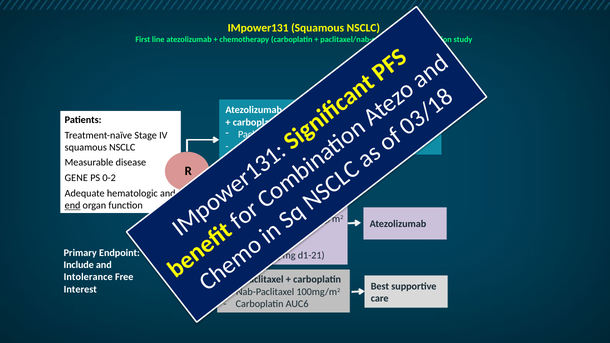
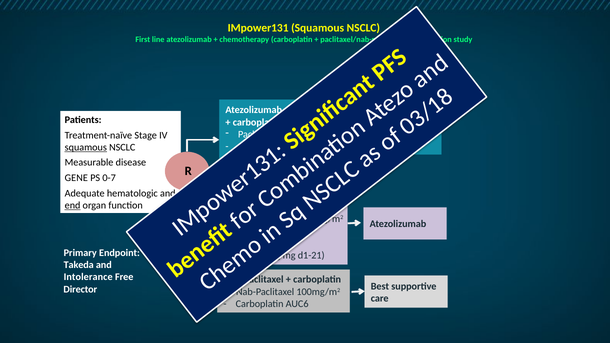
squamous underline: none -> present (86, 147)
0-2: 0-2 -> 0-7 (109, 178)
Include: Include -> Takeda (79, 265)
Interest: Interest -> Director (80, 289)
